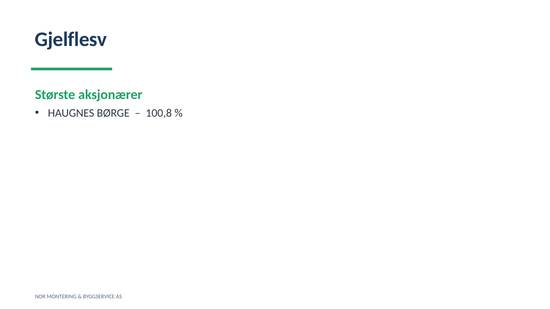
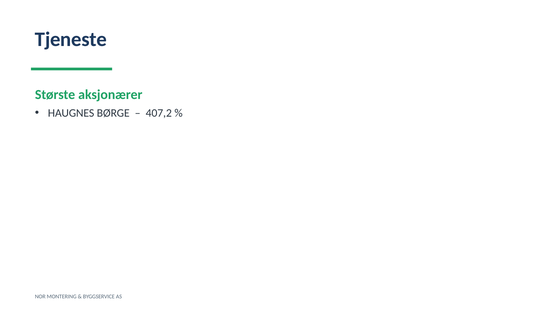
Gjelflesv: Gjelflesv -> Tjeneste (71, 39)
100,8: 100,8 -> 407,2 (159, 113)
